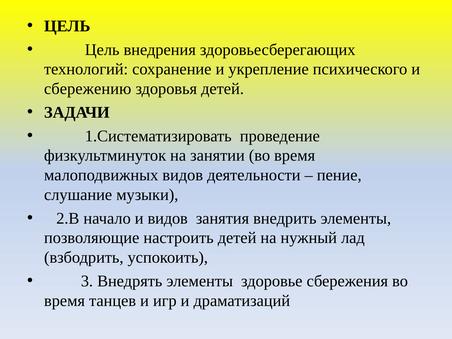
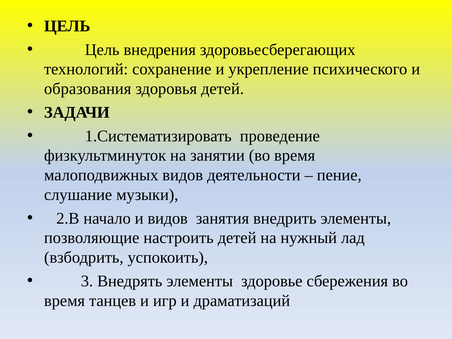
сбережению: сбережению -> образования (88, 89)
